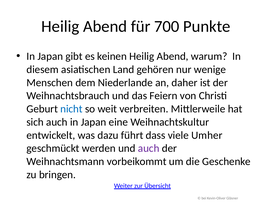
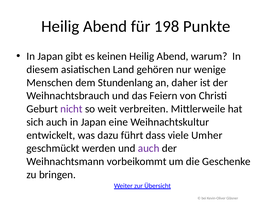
700: 700 -> 198 (167, 26)
Niederlande: Niederlande -> Stundenlang (125, 83)
nicht colour: blue -> purple (71, 109)
